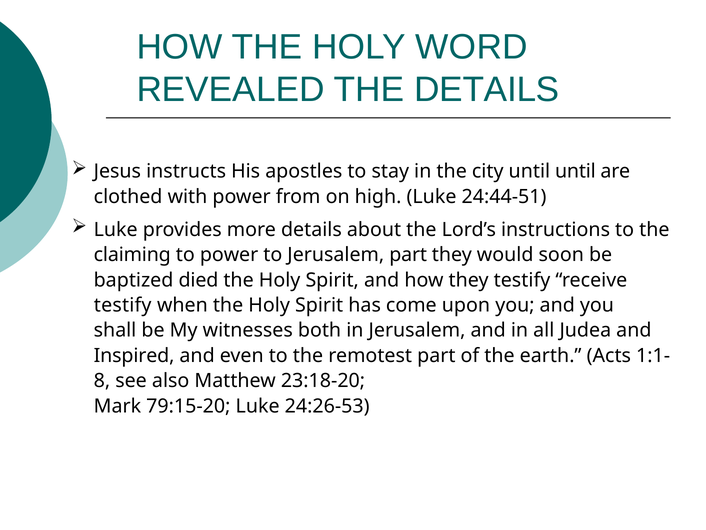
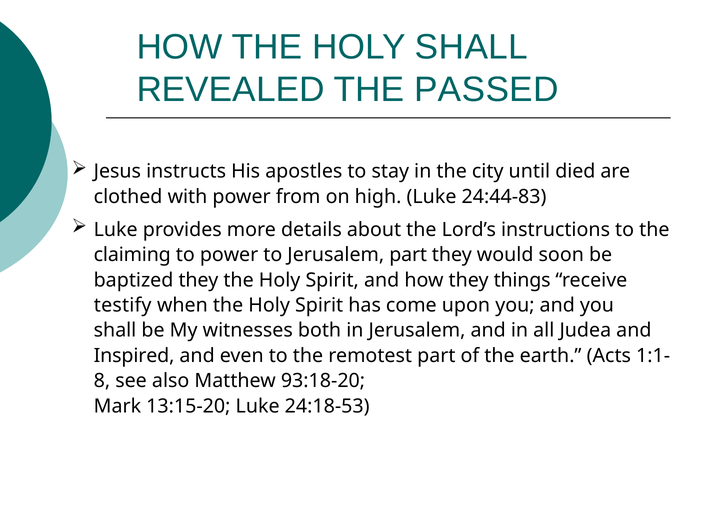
HOLY WORD: WORD -> SHALL (471, 47)
THE DETAILS: DETAILS -> PASSED (486, 89)
until until: until -> died (575, 171)
24:44-51: 24:44-51 -> 24:44-83 (504, 196)
baptized died: died -> they (198, 280)
they testify: testify -> things (522, 280)
23:18-20: 23:18-20 -> 93:18-20 (323, 380)
79:15-20: 79:15-20 -> 13:15-20 (188, 406)
24:26-53: 24:26-53 -> 24:18-53 (327, 406)
